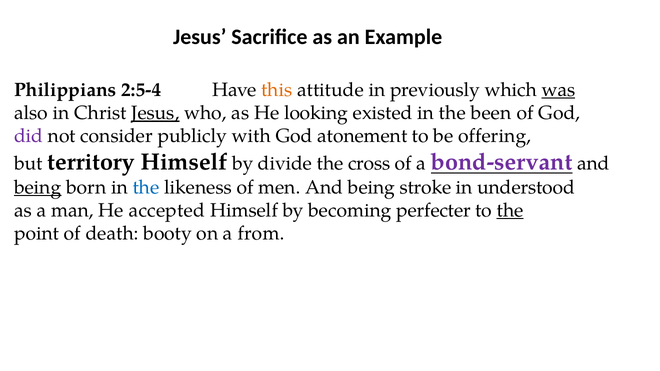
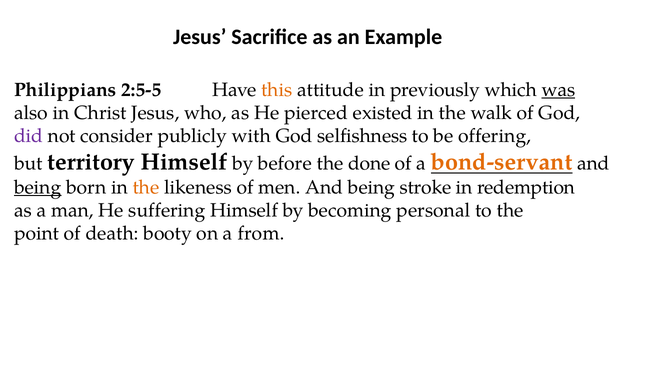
2:5-4: 2:5-4 -> 2:5-5 (141, 90)
Jesus underline: present -> none (155, 113)
looking: looking -> pierced (316, 113)
been: been -> walk (491, 113)
atonement: atonement -> selfishness (362, 136)
divide: divide -> before (285, 163)
cross: cross -> done (369, 163)
bond-servant colour: purple -> orange (502, 162)
the colour: blue -> orange (146, 187)
understood: understood -> redemption (526, 187)
accepted: accepted -> suffering (167, 210)
perfecter: perfecter -> personal (433, 210)
the underline: present -> none (510, 210)
